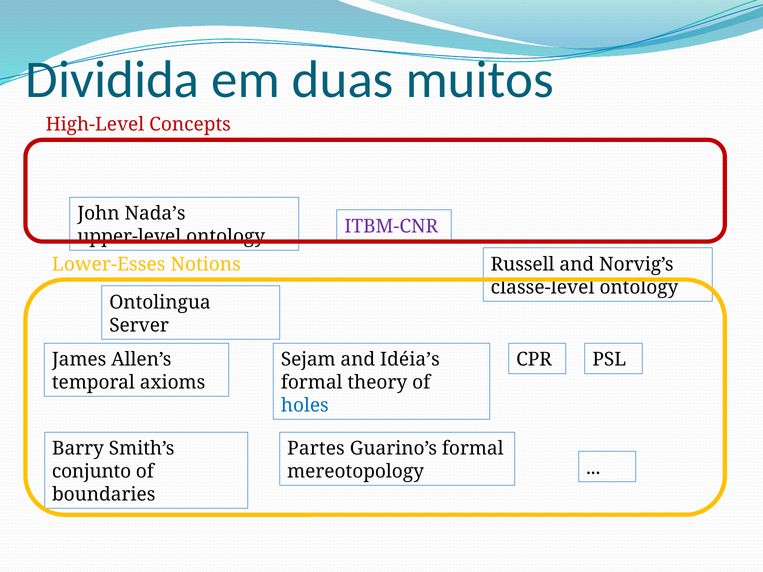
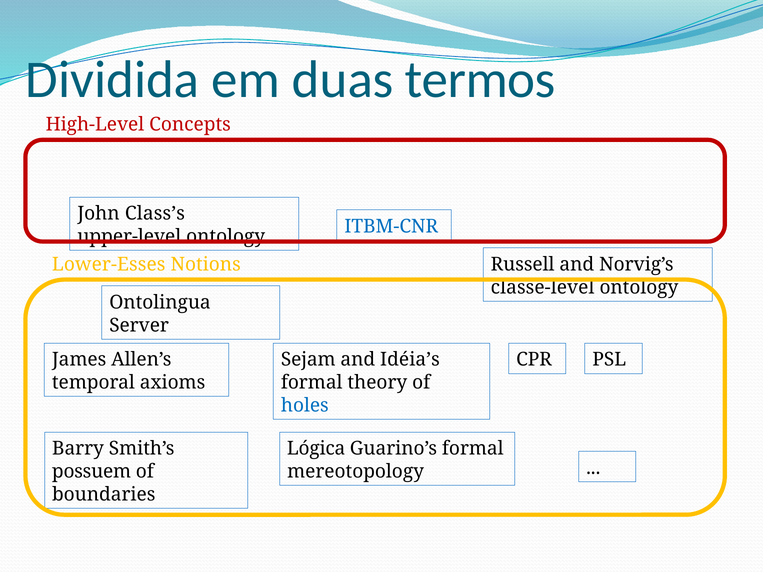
muitos: muitos -> termos (480, 80)
Nada’s: Nada’s -> Class’s (155, 214)
ITBM-CNR colour: purple -> blue (391, 226)
Partes: Partes -> Lógica (316, 449)
conjunto: conjunto -> possuem (92, 472)
